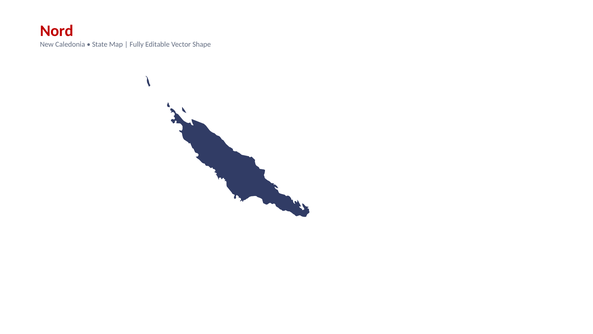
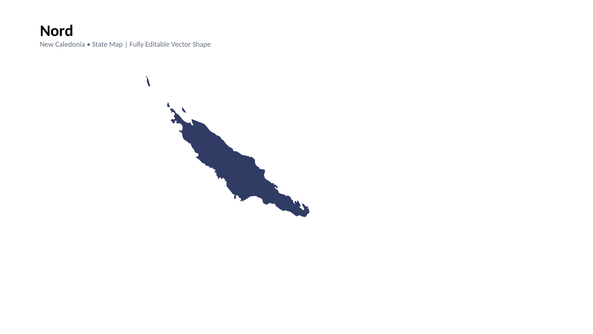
Nord colour: red -> black (57, 31)
